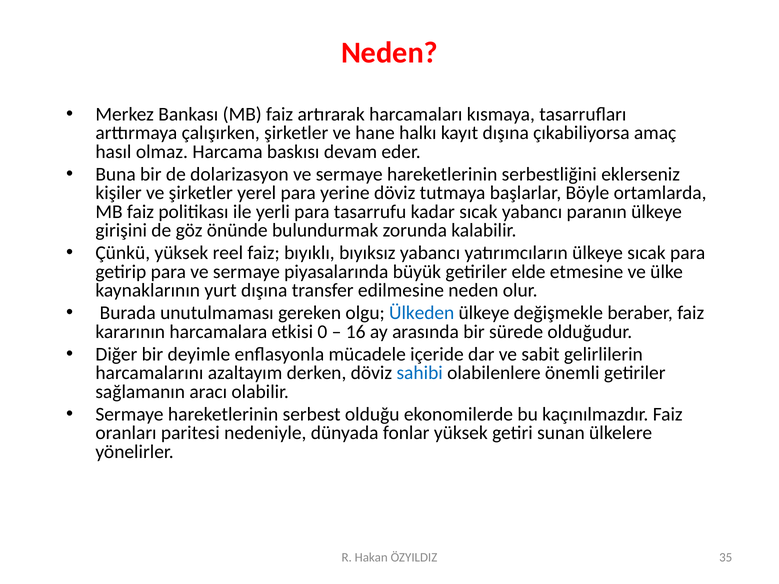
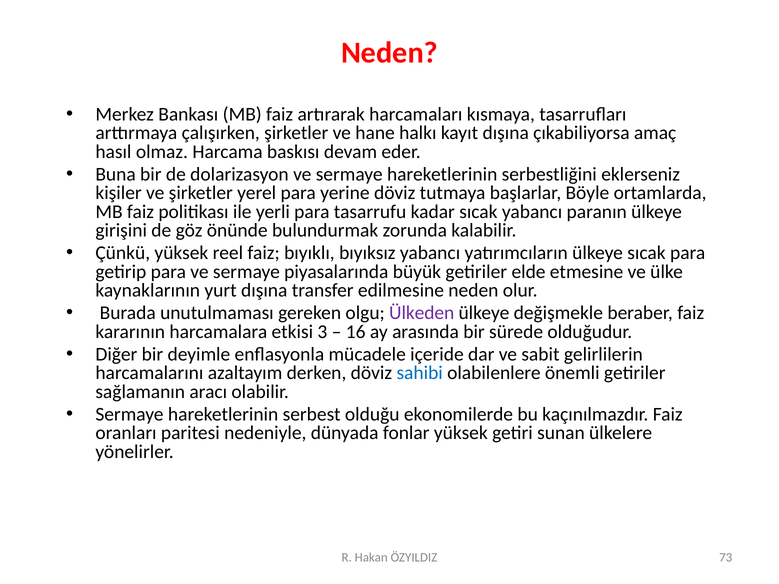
Ülkeden colour: blue -> purple (422, 313)
0: 0 -> 3 (322, 332)
35: 35 -> 73 (726, 558)
